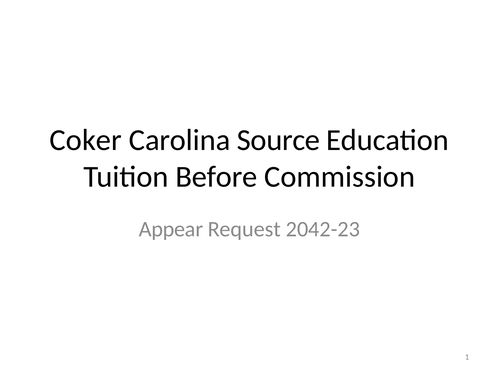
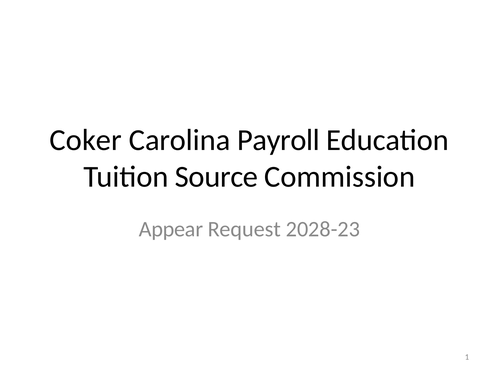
Source: Source -> Payroll (279, 140)
Before: Before -> Source (217, 177)
2042-23: 2042-23 -> 2028-23 (323, 229)
